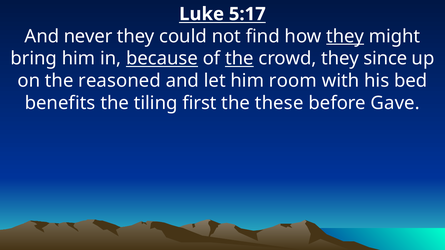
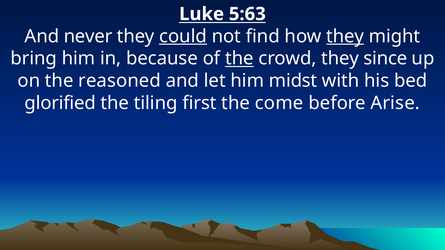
5:17: 5:17 -> 5:63 (247, 14)
could underline: none -> present (183, 36)
because underline: present -> none (162, 59)
room: room -> midst (293, 81)
benefits: benefits -> glorified (60, 103)
these: these -> come (279, 103)
Gave: Gave -> Arise (395, 103)
